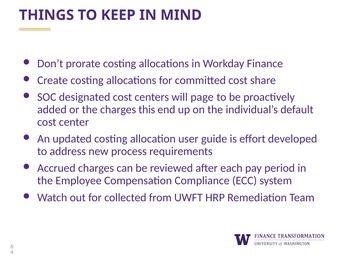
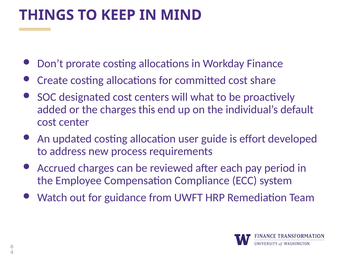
page: page -> what (202, 97)
collected: collected -> guidance (125, 197)
